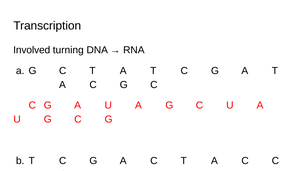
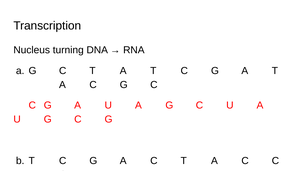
Involved: Involved -> Nucleus (32, 50)
